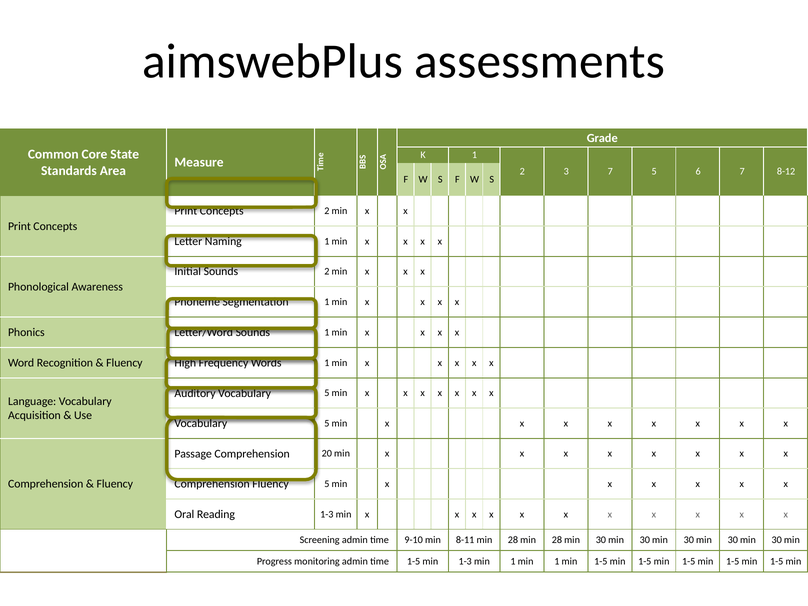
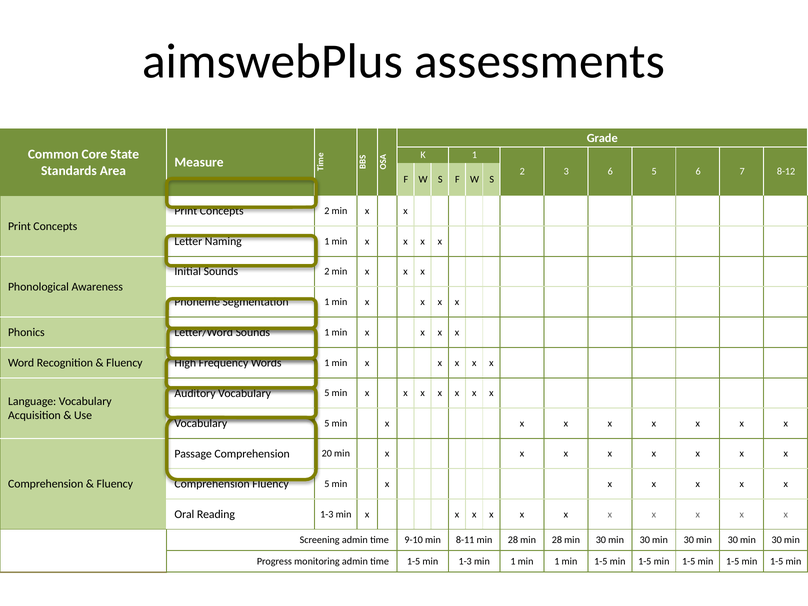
3 7: 7 -> 6 (610, 171)
